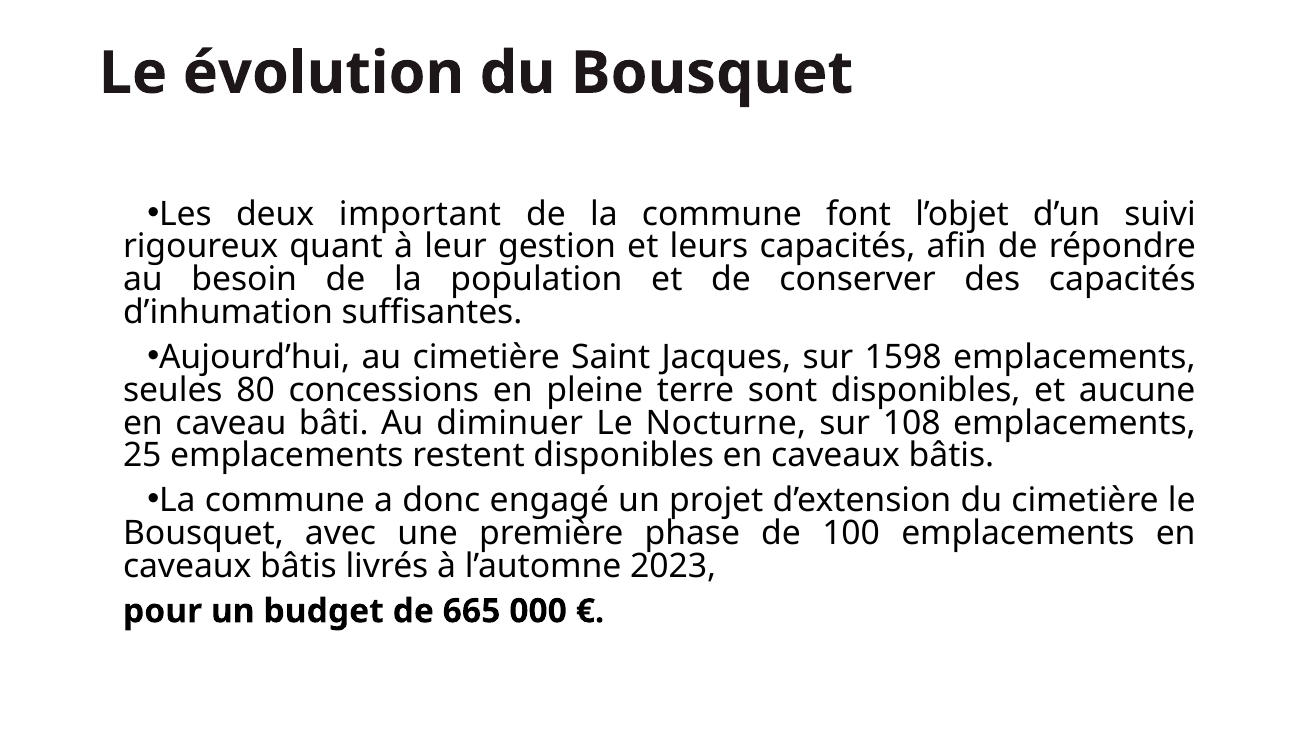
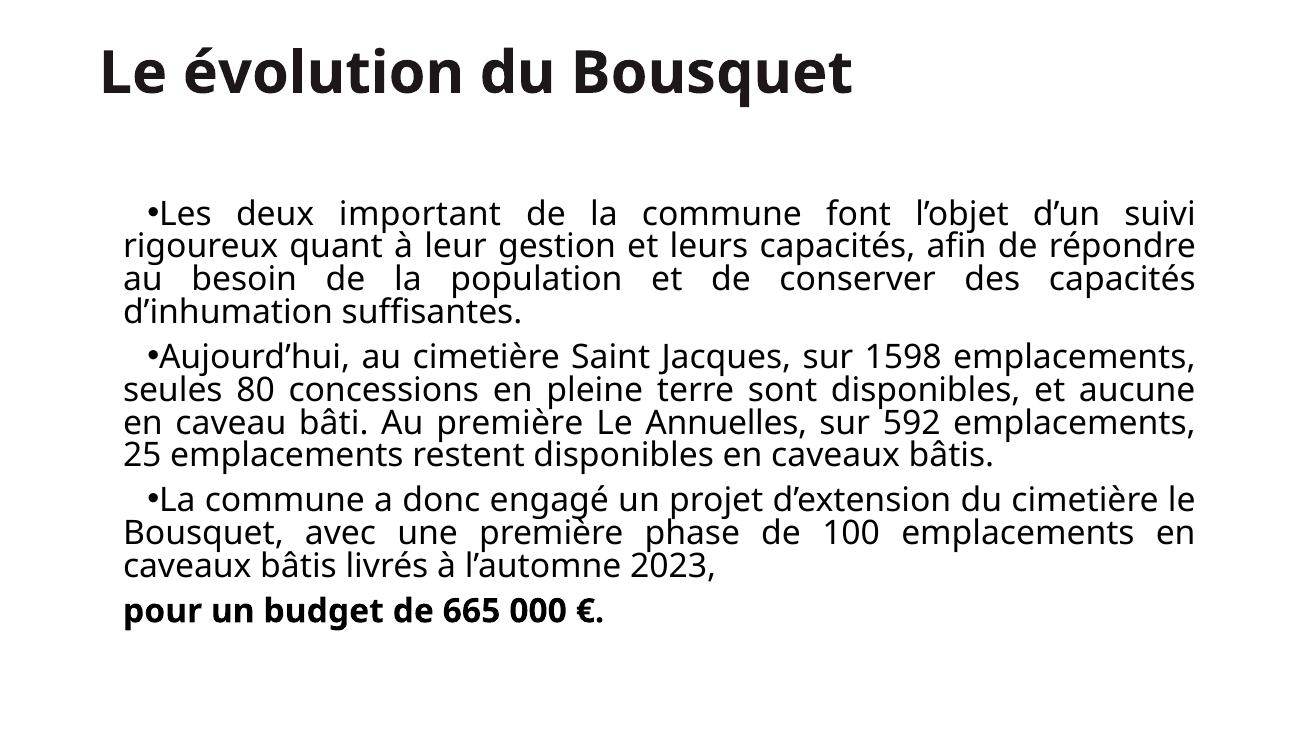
Au diminuer: diminuer -> première (510, 423)
Nocturne: Nocturne -> Annuelles (726, 423)
108: 108 -> 592 (912, 423)
